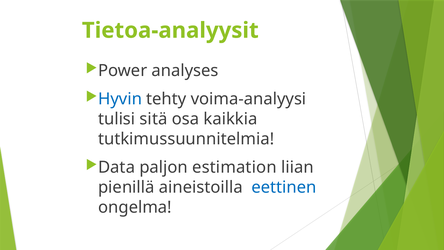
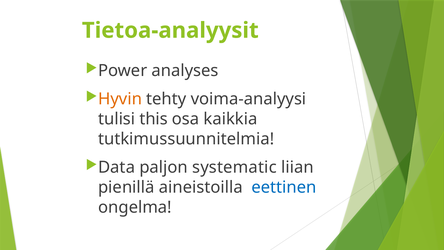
Hyvin colour: blue -> orange (120, 99)
sitä: sitä -> this (154, 119)
estimation: estimation -> systematic (234, 167)
